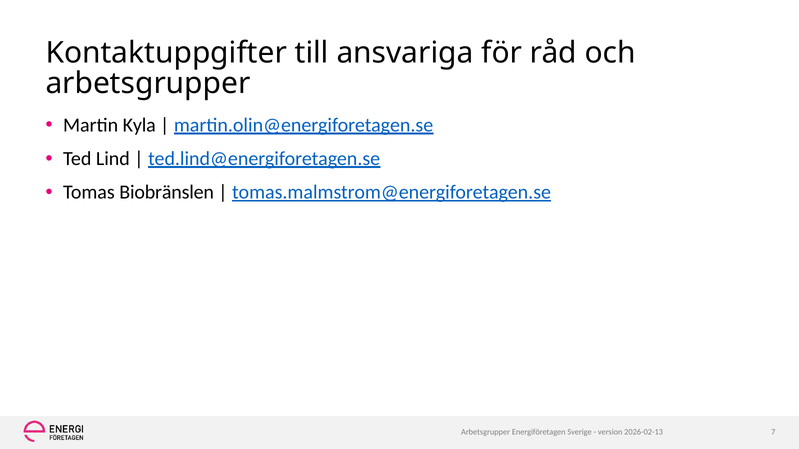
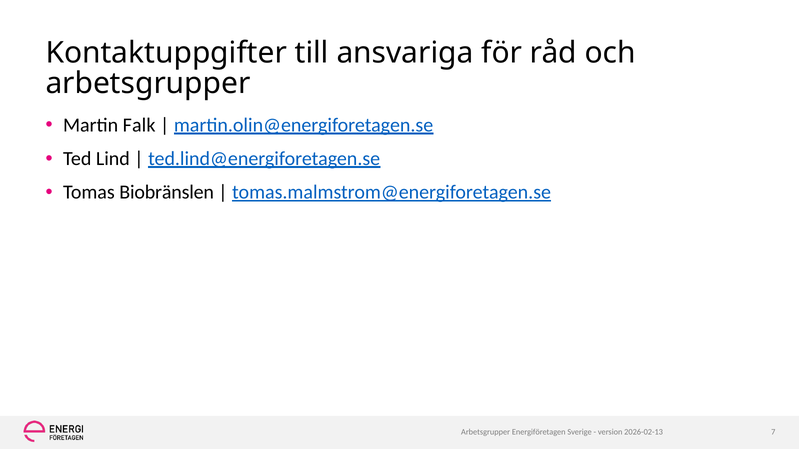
Kyla: Kyla -> Falk (139, 125)
